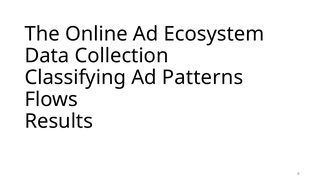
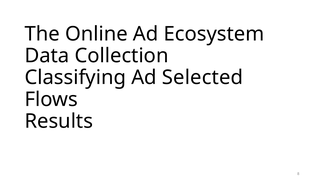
Patterns: Patterns -> Selected (203, 78)
